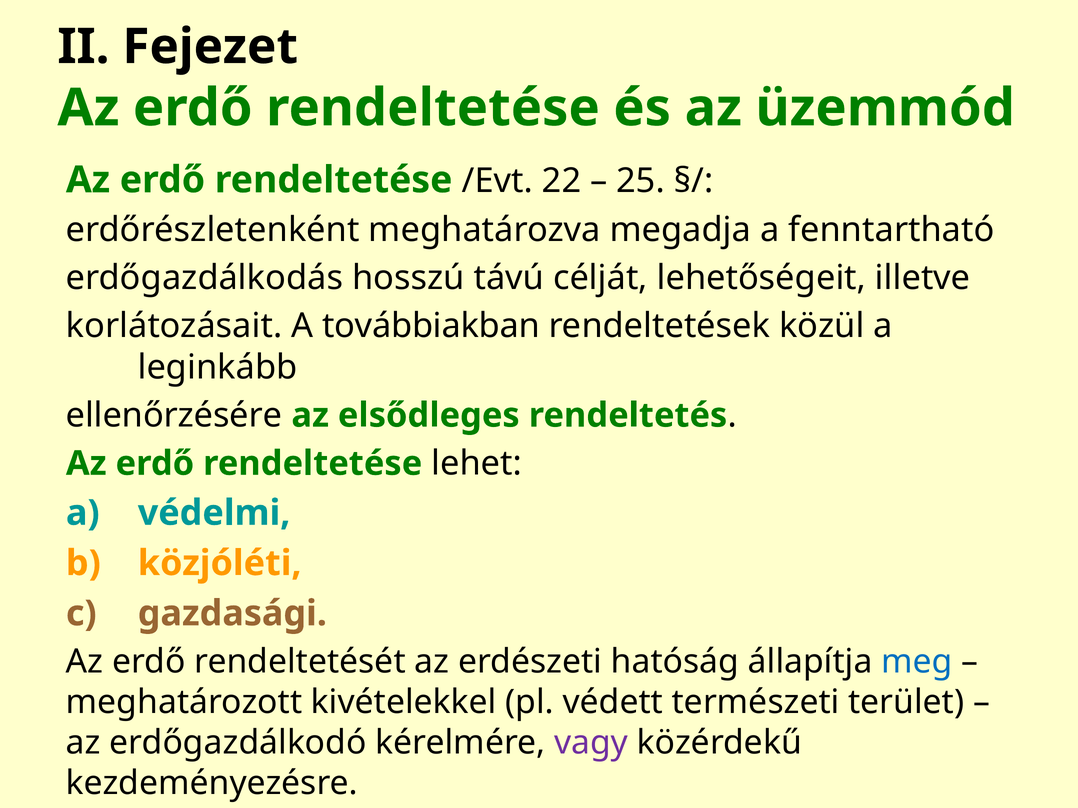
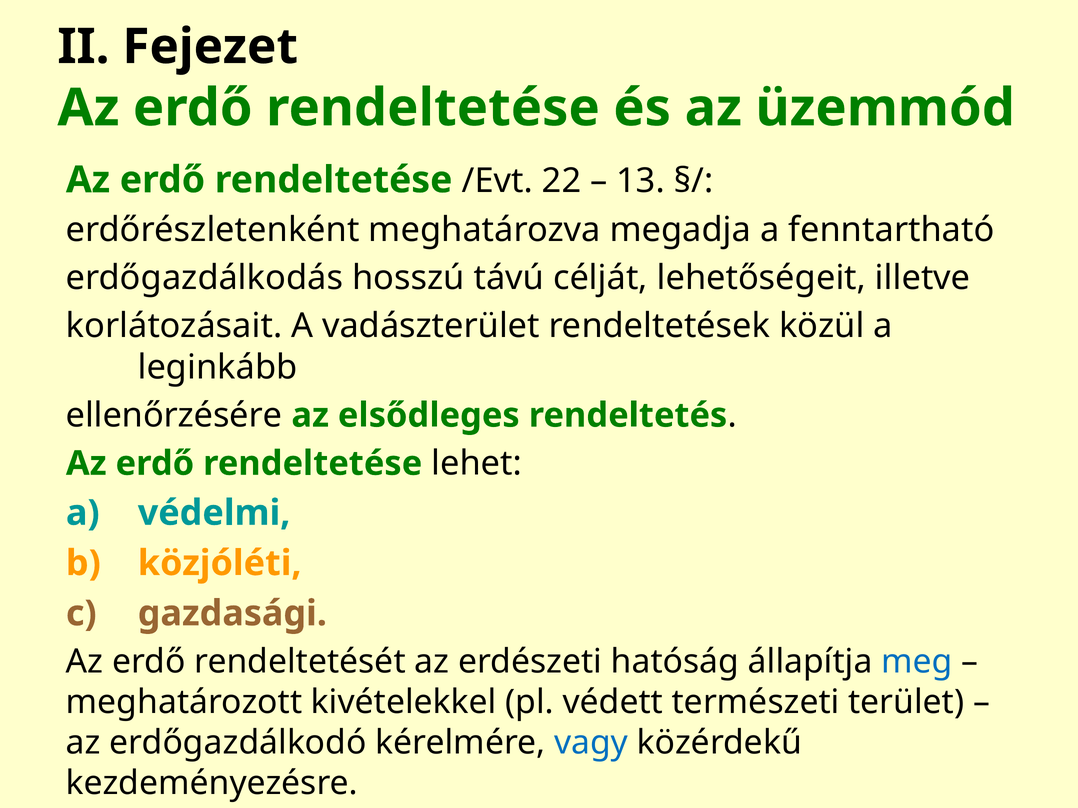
25: 25 -> 13 (641, 181)
továbbiakban: továbbiakban -> vadászterület (431, 326)
vagy colour: purple -> blue (591, 743)
